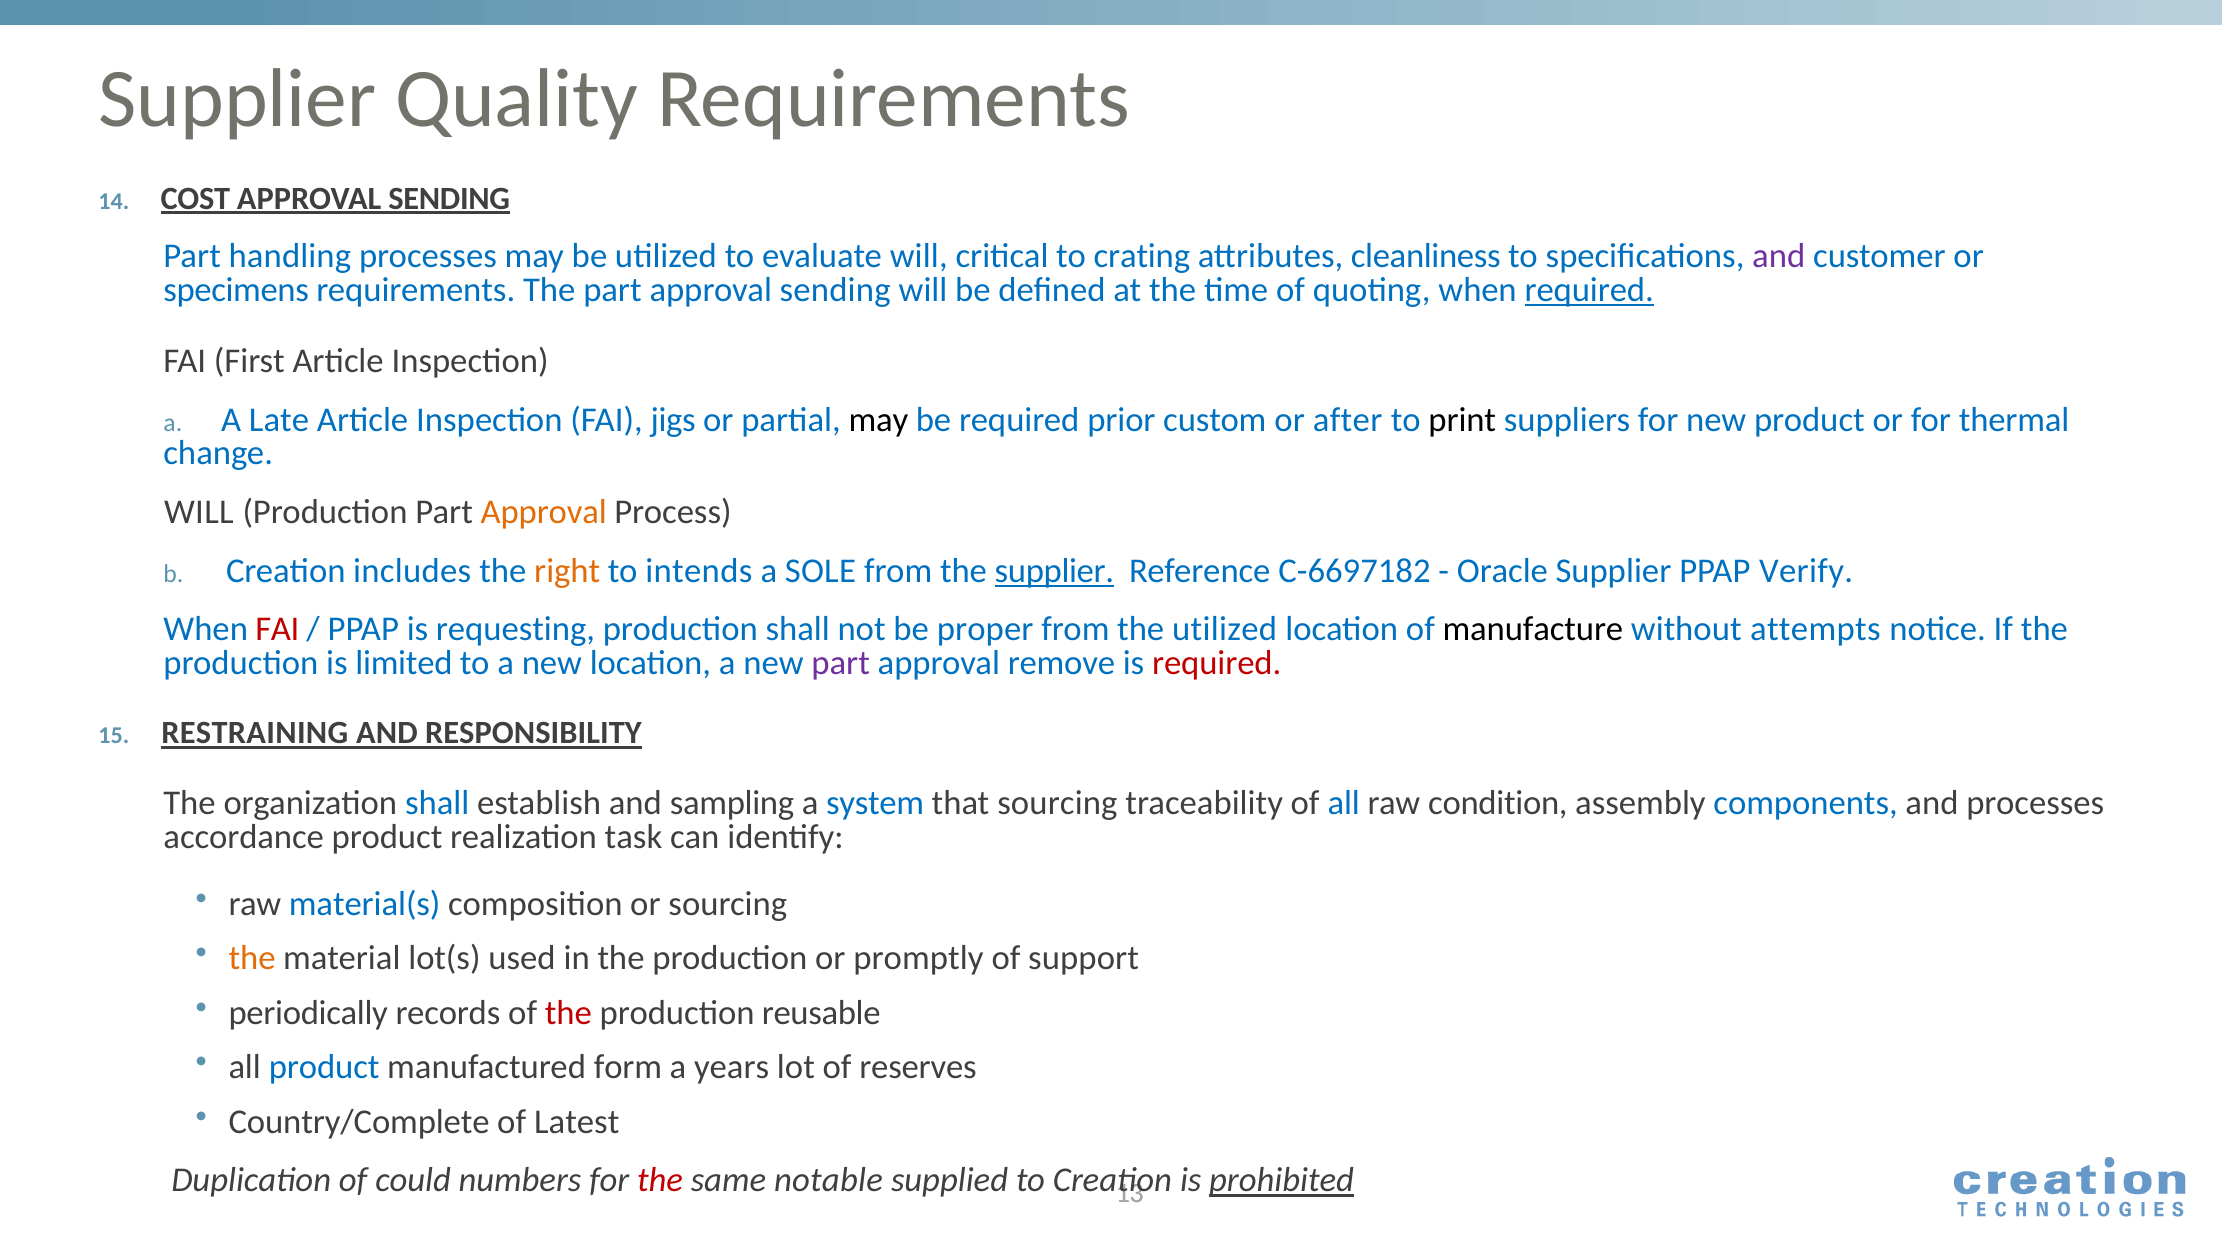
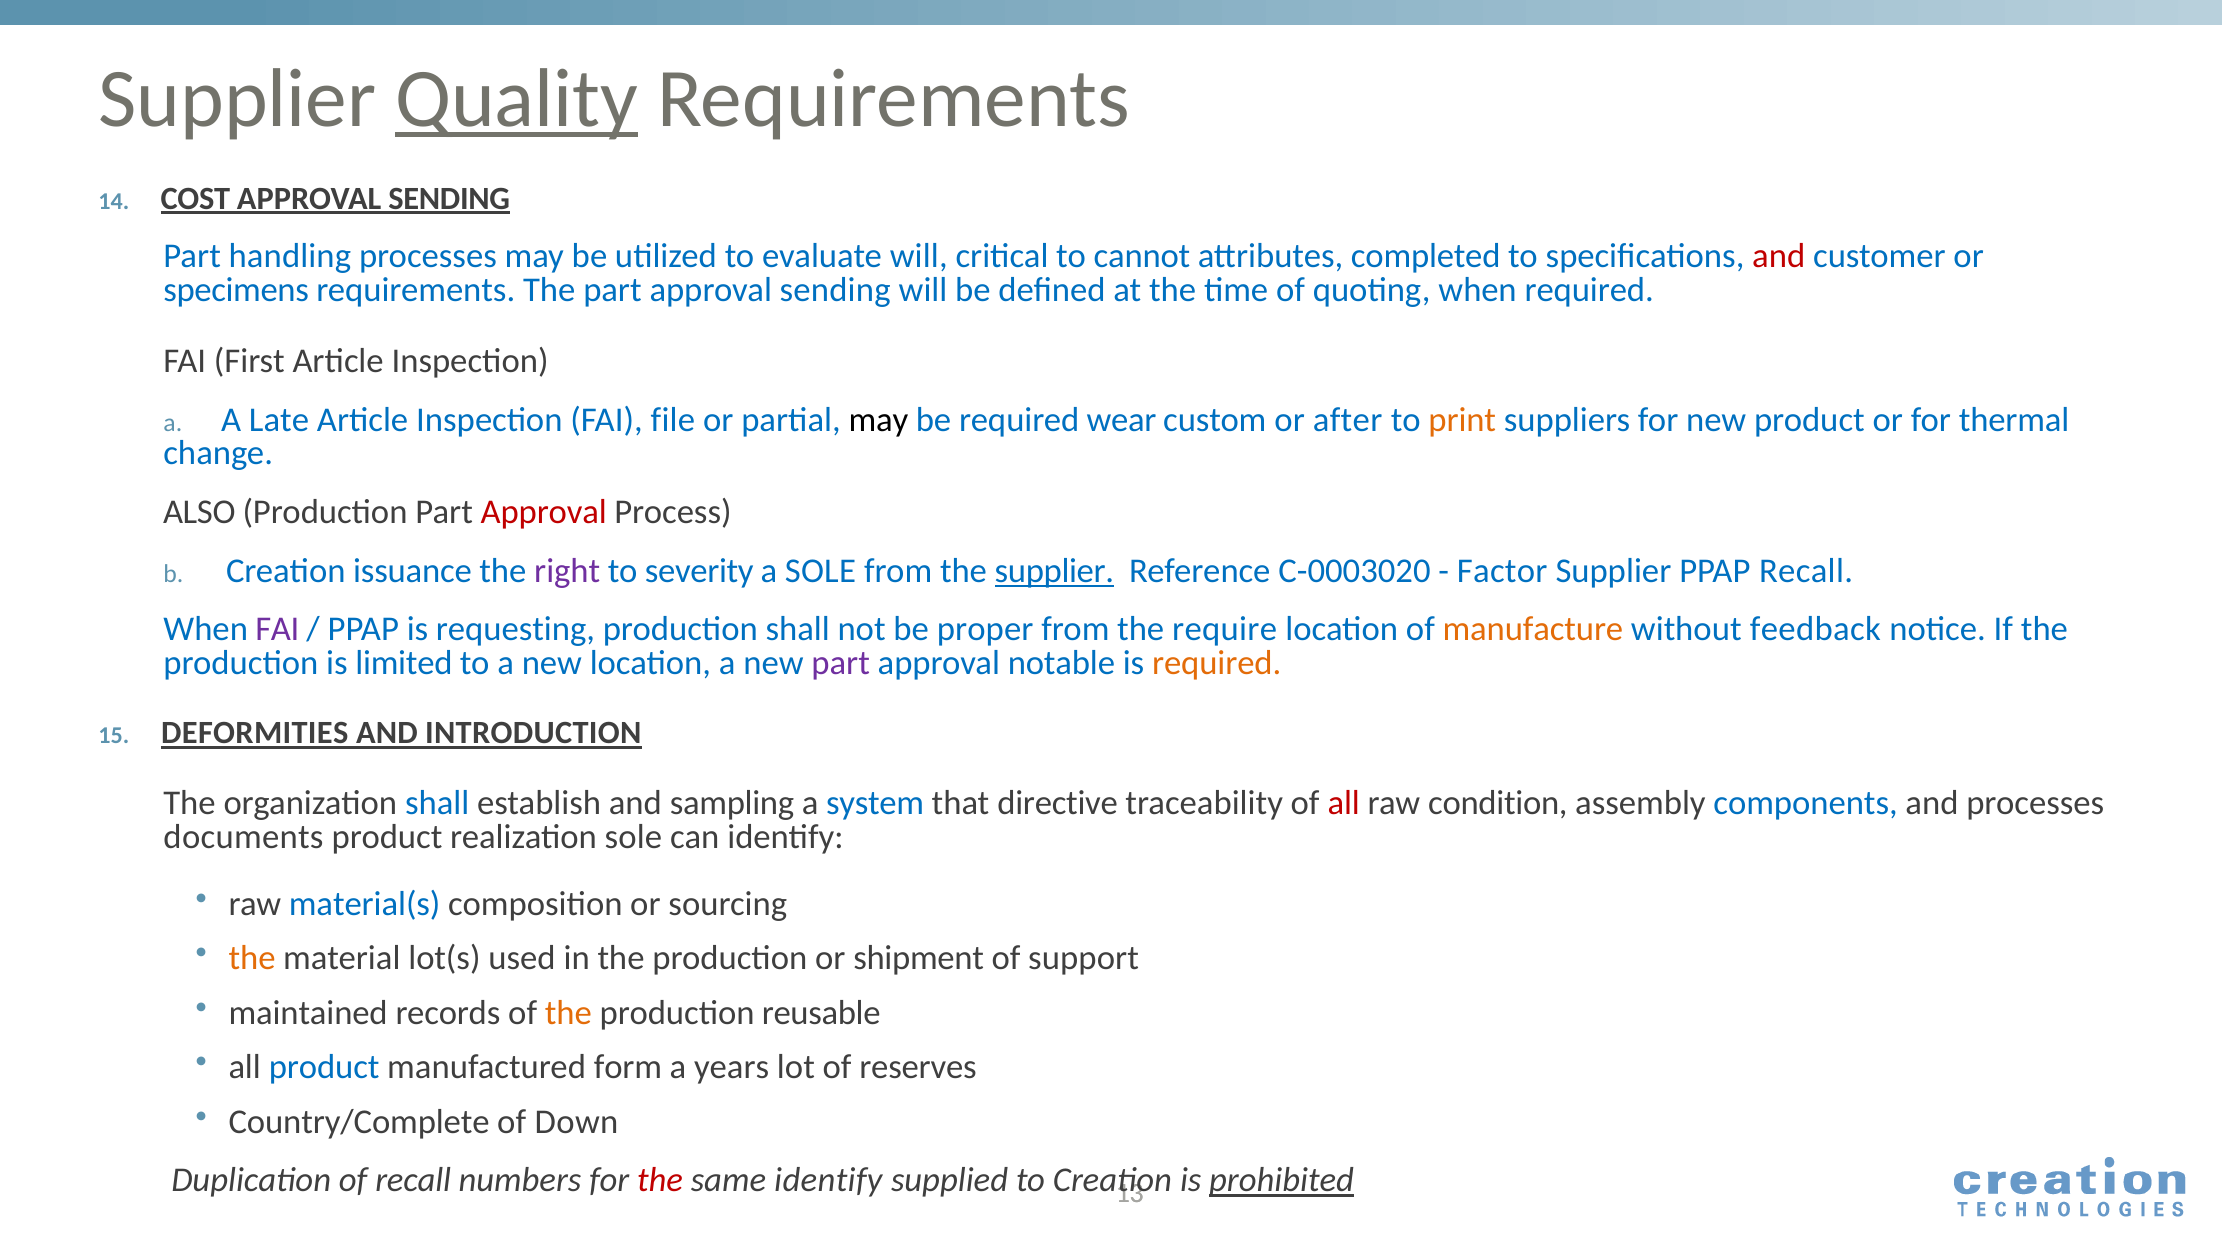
Quality underline: none -> present (517, 99)
crating: crating -> cannot (1142, 256)
cleanliness: cleanliness -> completed (1426, 256)
and colour: purple -> red (1779, 256)
required underline: present -> none (1589, 290)
jigs: jigs -> file (673, 420)
prior: prior -> wear (1122, 420)
print colour: black -> orange (1462, 420)
WILL: WILL -> ALSO (199, 512)
Approval colour: orange -> red (544, 512)
includes: includes -> issuance (412, 571)
right colour: orange -> purple (567, 571)
intends: intends -> severity (699, 571)
C-6697182: C-6697182 -> C-0003020 (1355, 571)
Oracle: Oracle -> Factor (1502, 571)
PPAP Verify: Verify -> Recall (1806, 571)
FAI colour: red -> purple (277, 629)
the utilized: utilized -> require (1225, 629)
manufacture colour: black -> orange (1533, 629)
attempts: attempts -> feedback (1815, 629)
remove: remove -> notable (1061, 663)
required colour: red -> orange (1217, 663)
RESTRAINING: RESTRAINING -> DEFORMITIES (255, 733)
RESPONSIBILITY: RESPONSIBILITY -> INTRODUCTION (533, 733)
that sourcing: sourcing -> directive (1058, 803)
all colour: blue -> red (1344, 803)
accordance: accordance -> documents (243, 837)
realization task: task -> sole (633, 837)
promptly: promptly -> shipment (919, 958)
periodically: periodically -> maintained (308, 1013)
the colour: red -> orange (568, 1013)
Latest: Latest -> Down (577, 1122)
of could: could -> recall (413, 1180)
same notable: notable -> identify (828, 1180)
